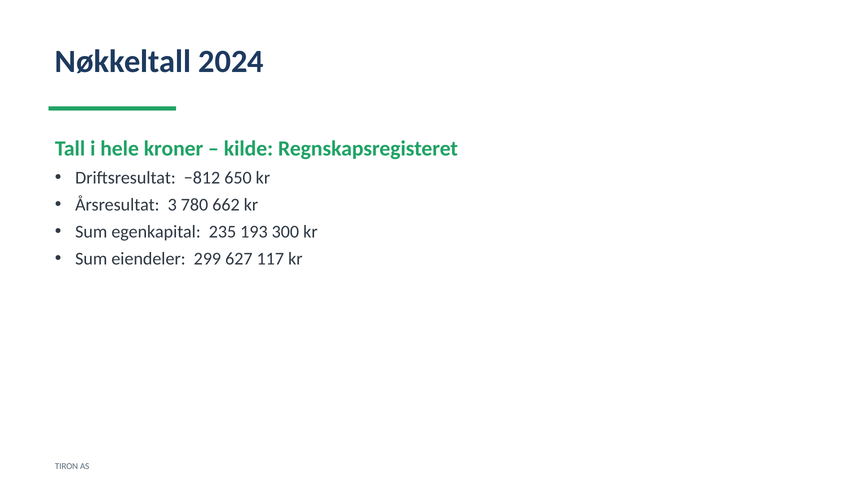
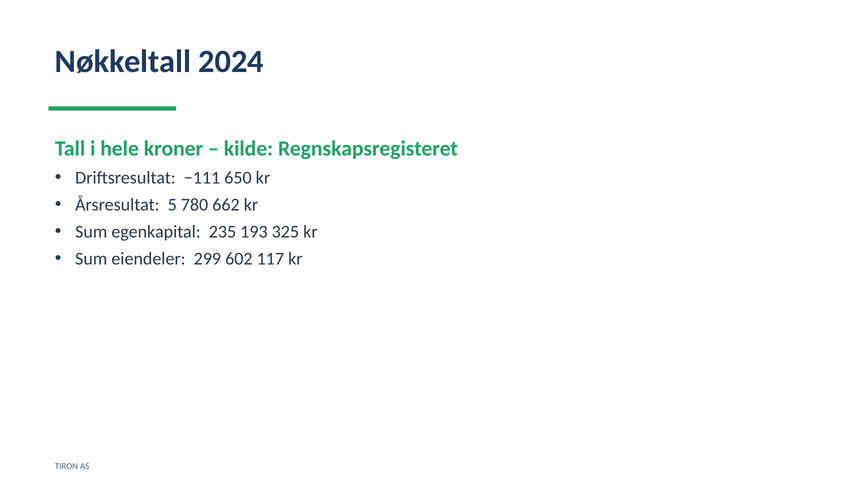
−812: −812 -> −111 (202, 178)
3: 3 -> 5 (172, 205)
300: 300 -> 325 (285, 232)
627: 627 -> 602 (239, 259)
